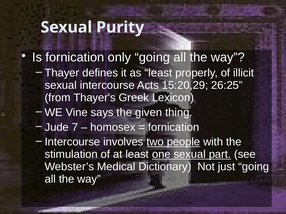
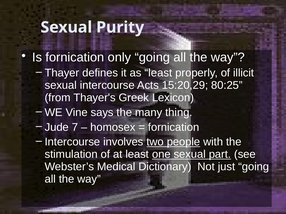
26:25: 26:25 -> 80:25 (227, 85)
given: given -> many (149, 113)
